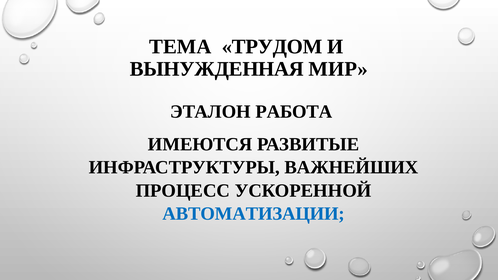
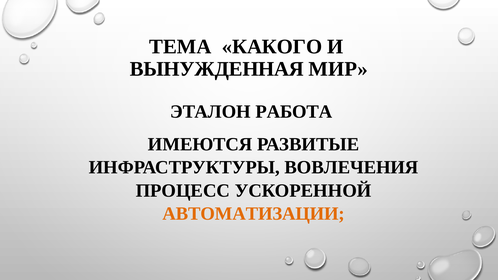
ТРУДОМ: ТРУДОМ -> КАКОГО (272, 47)
ВАЖНЕЙШИХ: ВАЖНЕЙШИХ -> ВОВЛЕЧЕНИЯ (352, 168)
АВТОМАТИЗАЦИИ colour: blue -> orange (254, 214)
